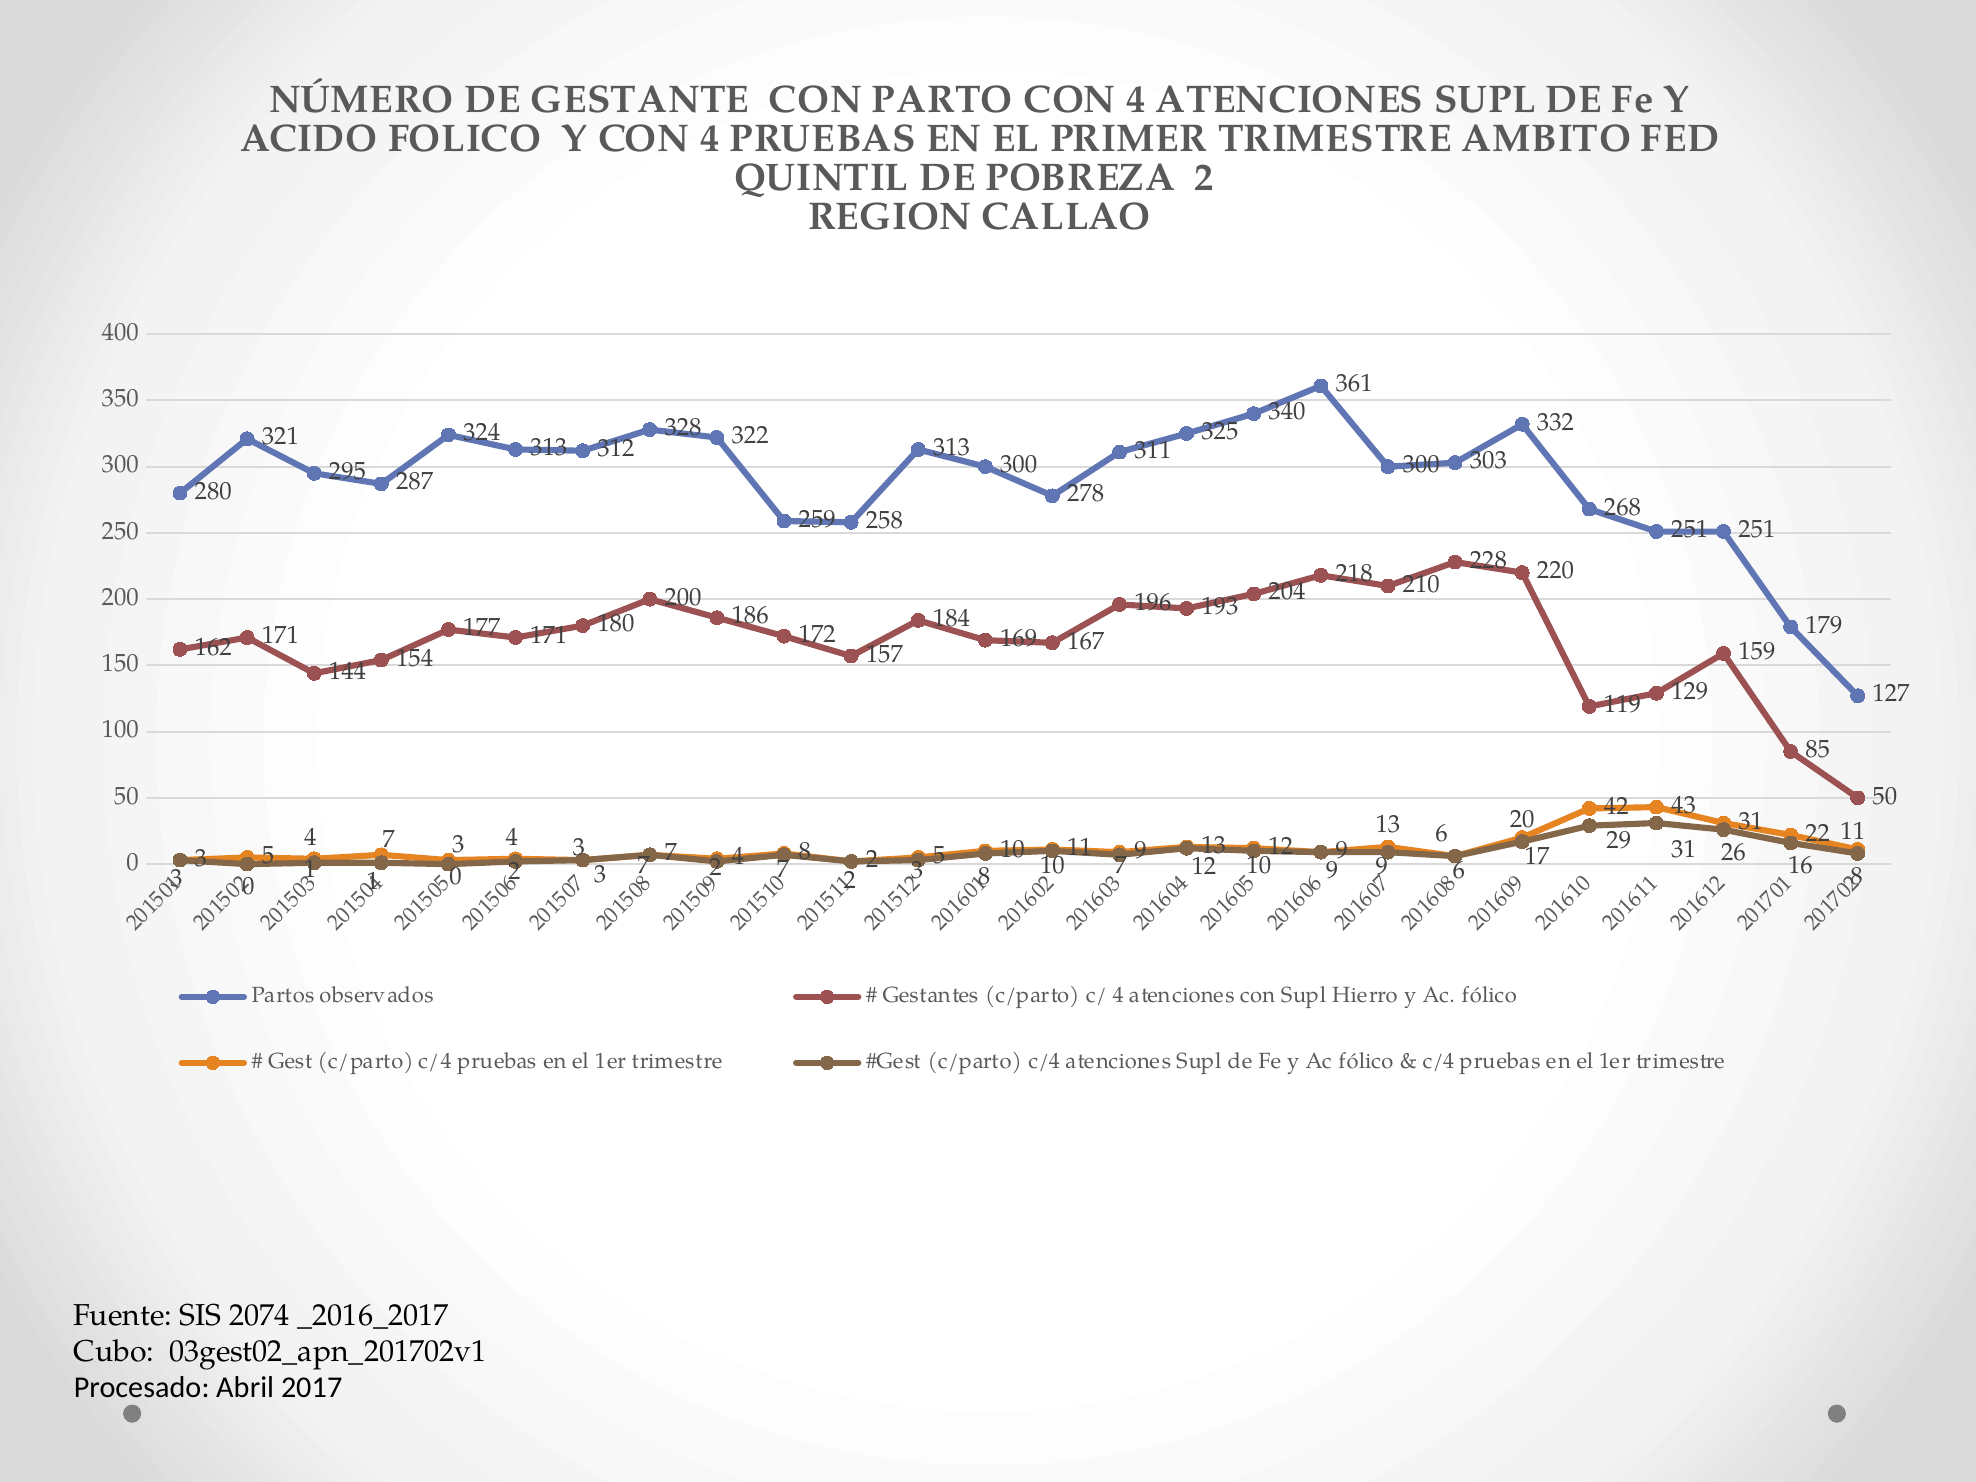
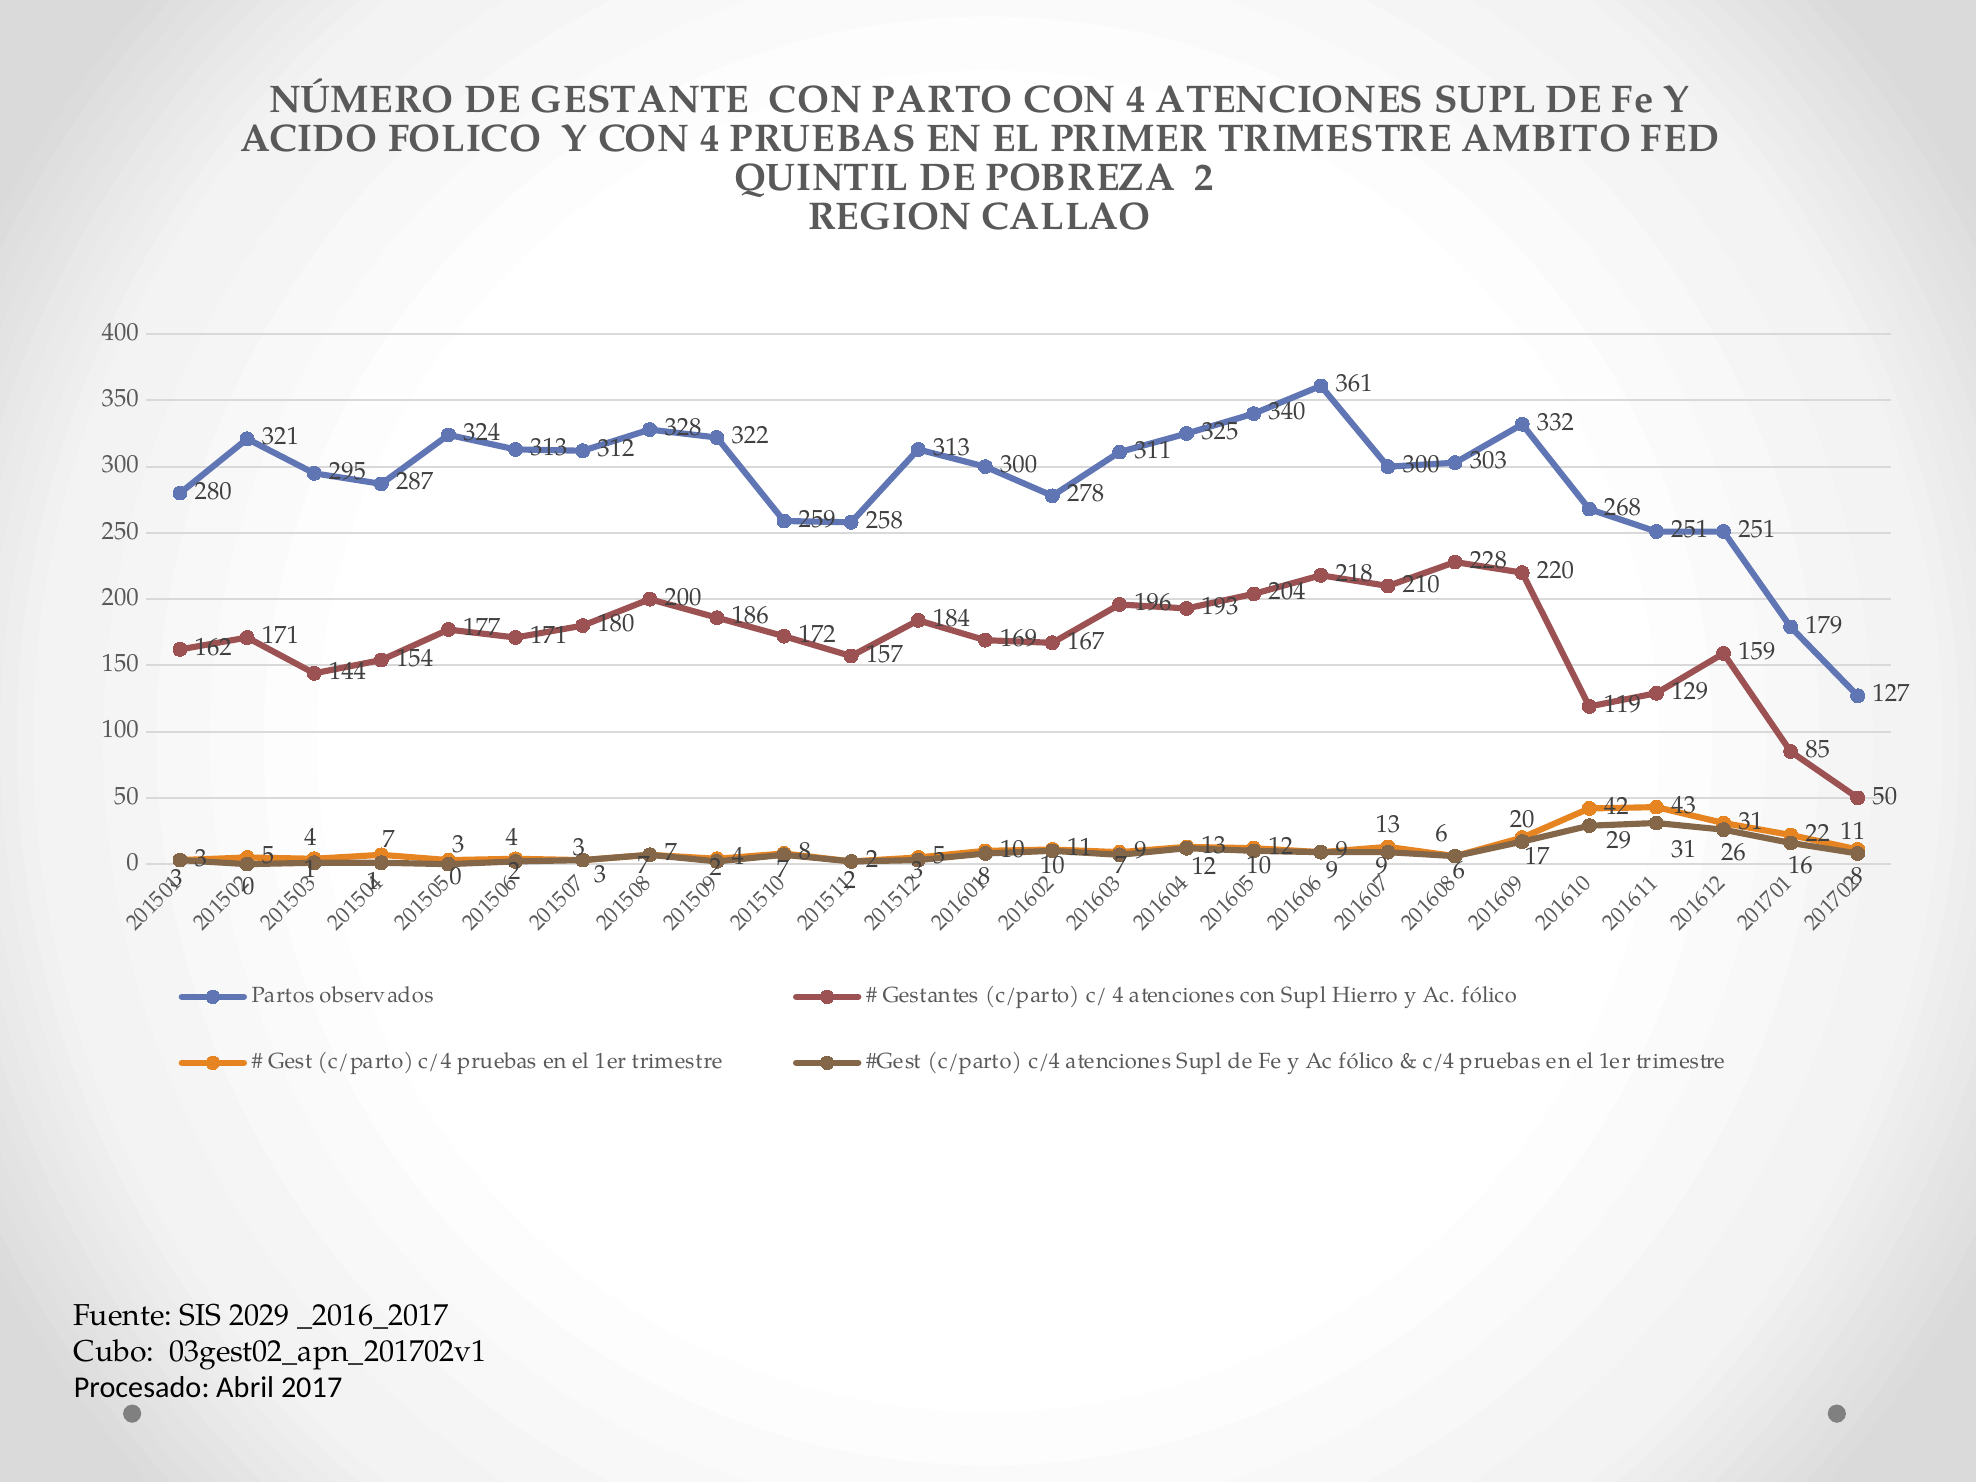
2074: 2074 -> 2029 (260, 1316)
